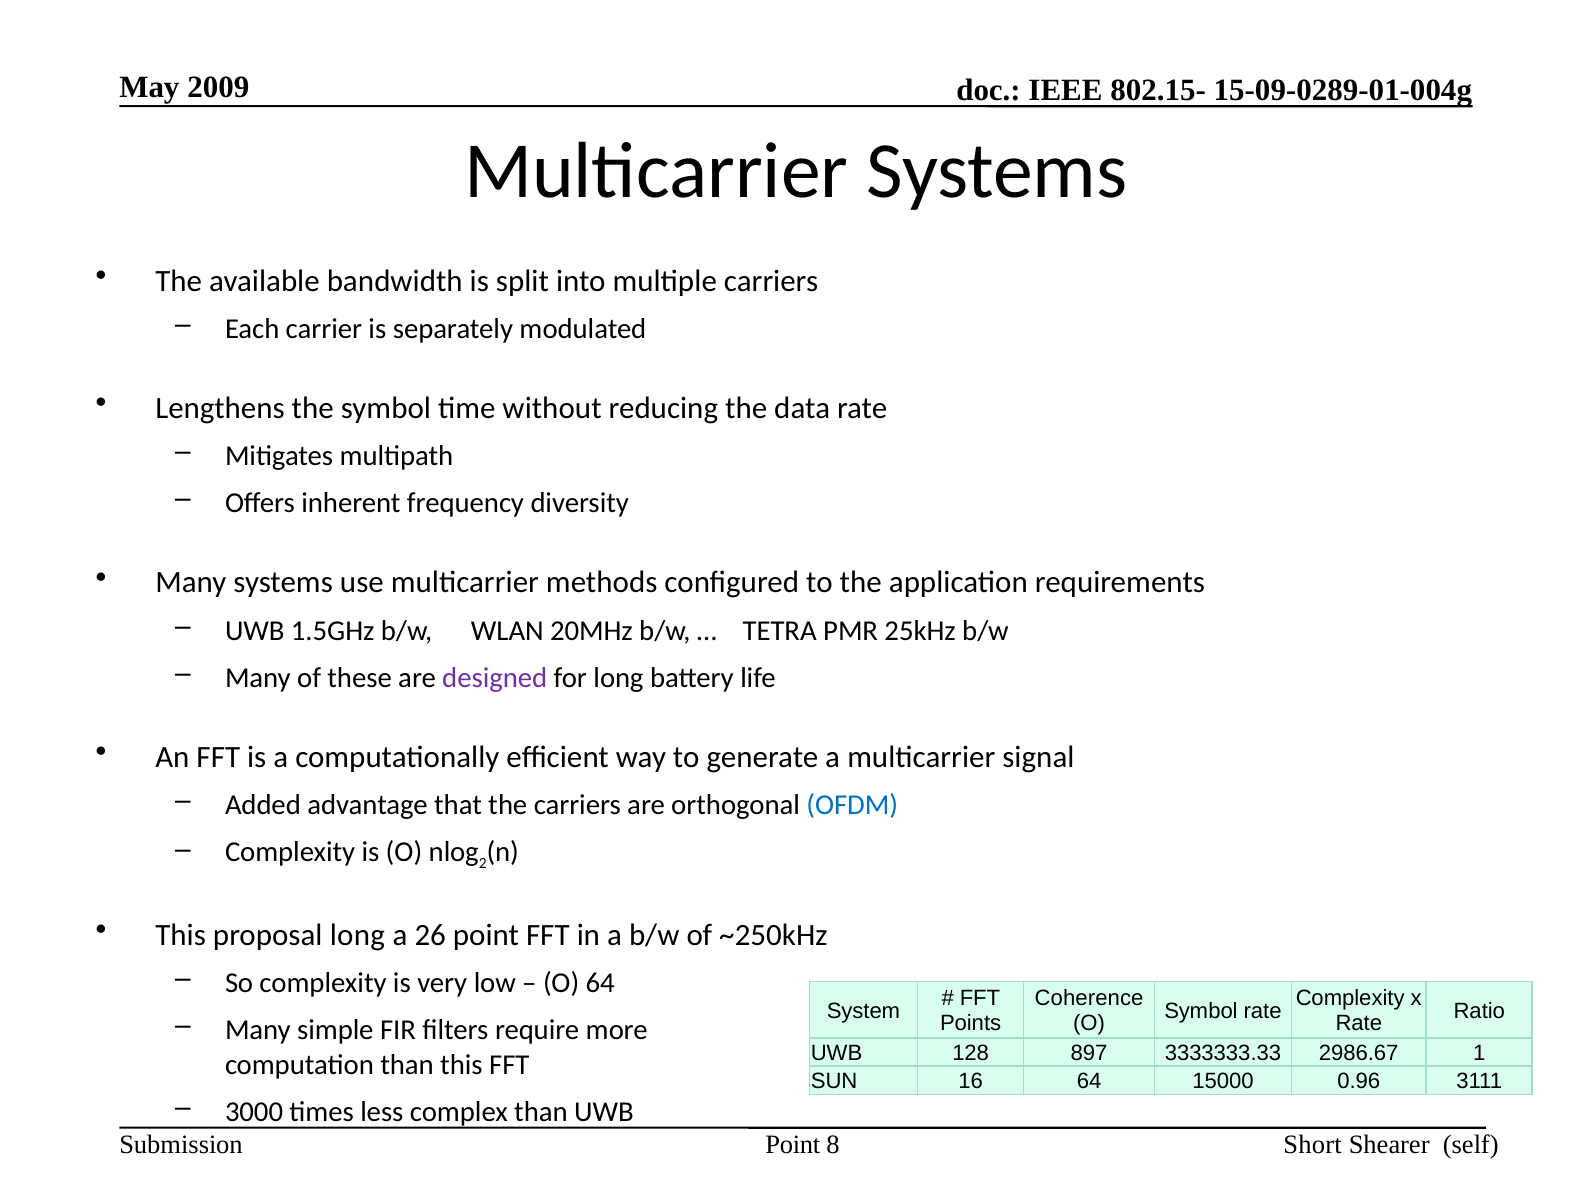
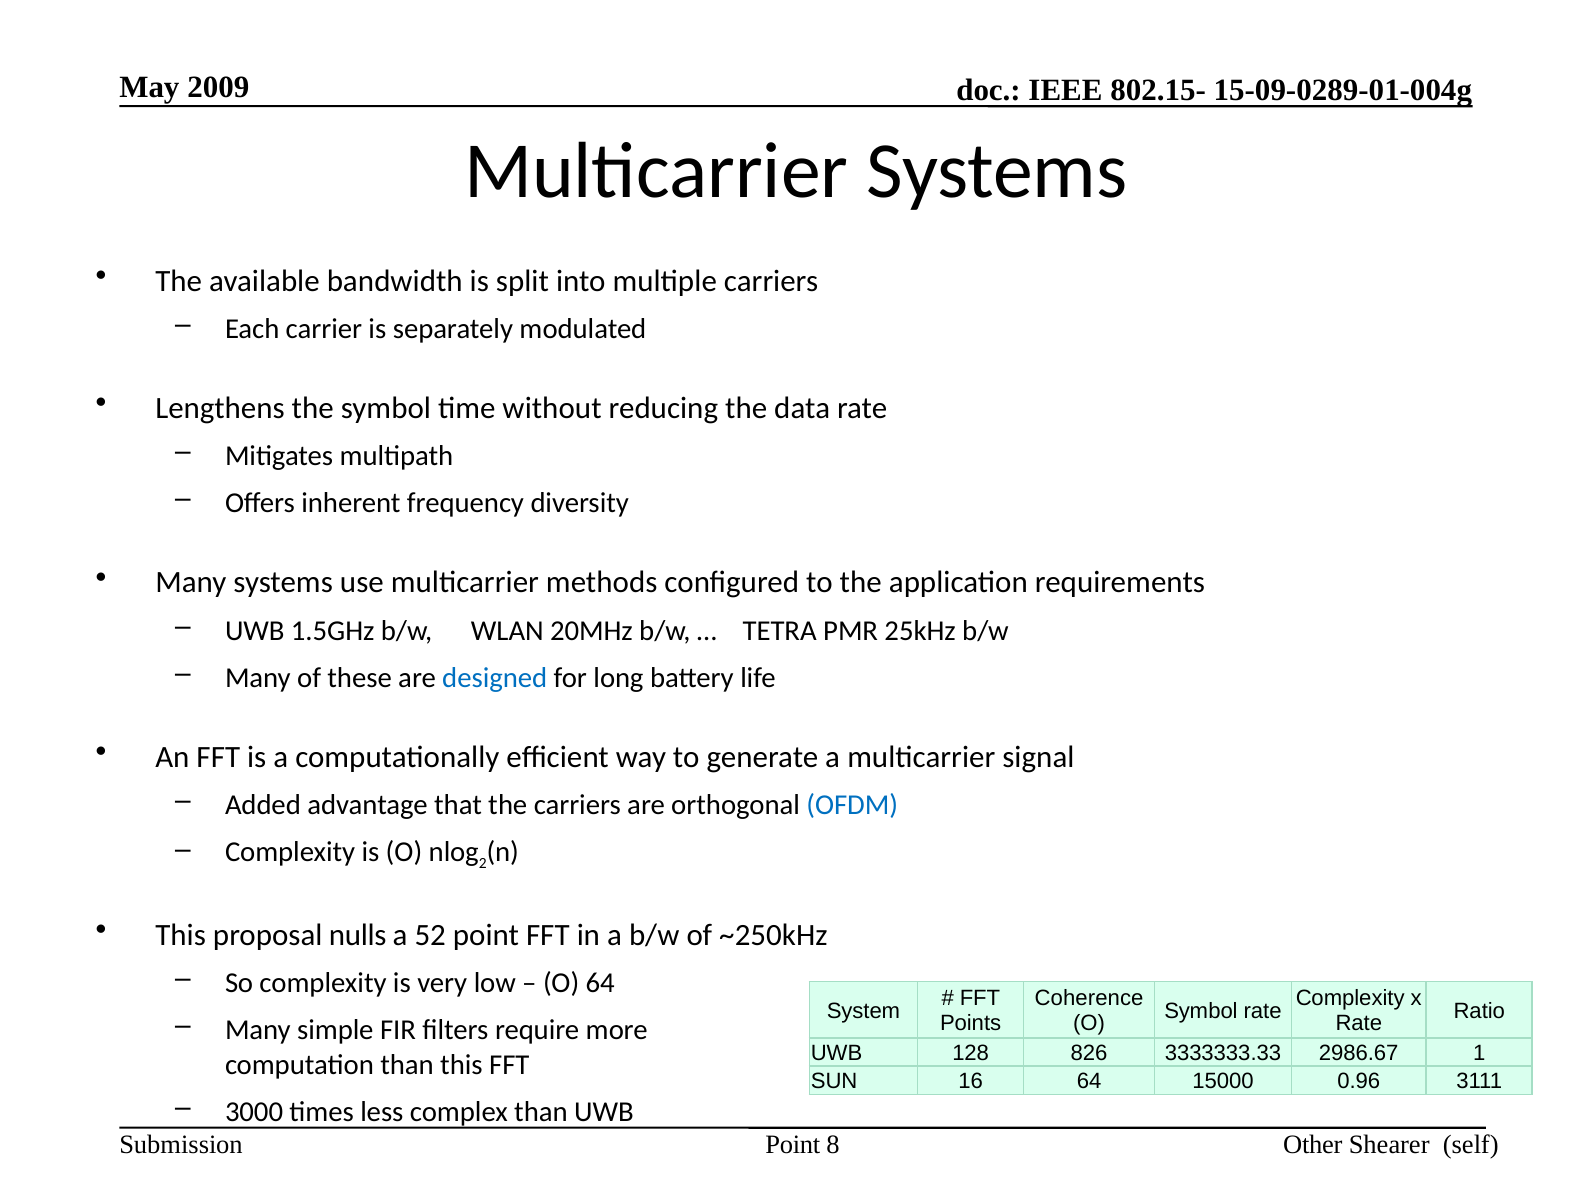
designed colour: purple -> blue (495, 678)
proposal long: long -> nulls (358, 935)
26: 26 -> 52 (430, 935)
897: 897 -> 826 (1089, 1053)
Short: Short -> Other (1313, 1145)
